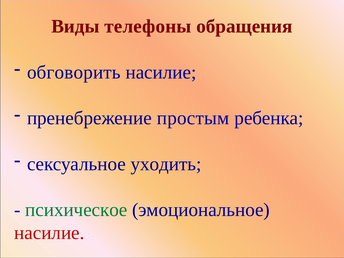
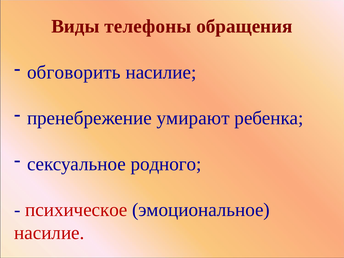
простым: простым -> умирают (193, 118)
уходить: уходить -> родного (166, 164)
психическое colour: green -> red (76, 210)
